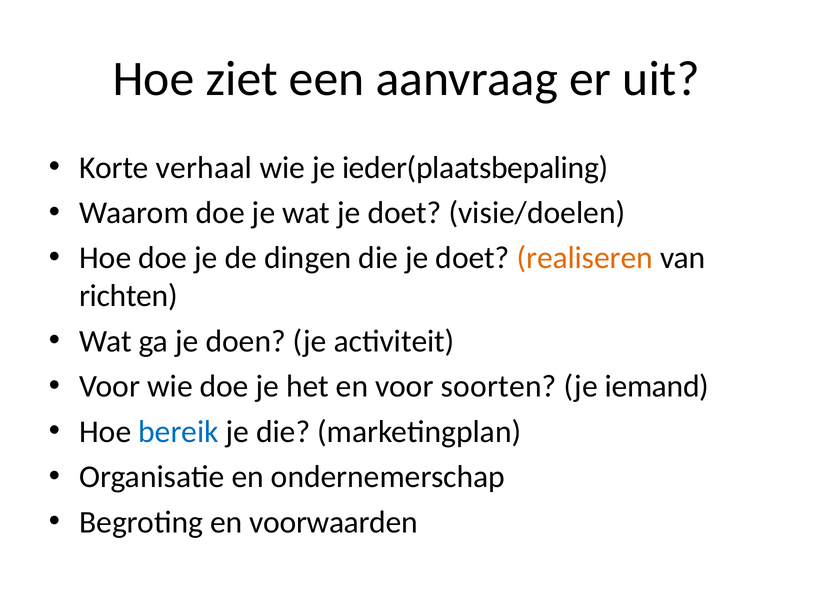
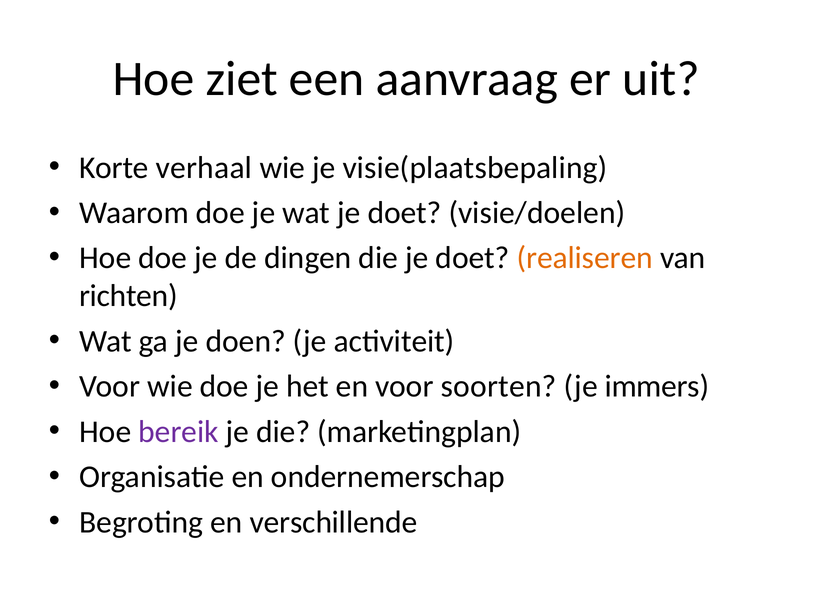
ieder(plaatsbepaling: ieder(plaatsbepaling -> visie(plaatsbepaling (475, 168)
iemand: iemand -> immers (657, 386)
bereik colour: blue -> purple (178, 431)
voorwaarden: voorwaarden -> verschillende (333, 522)
